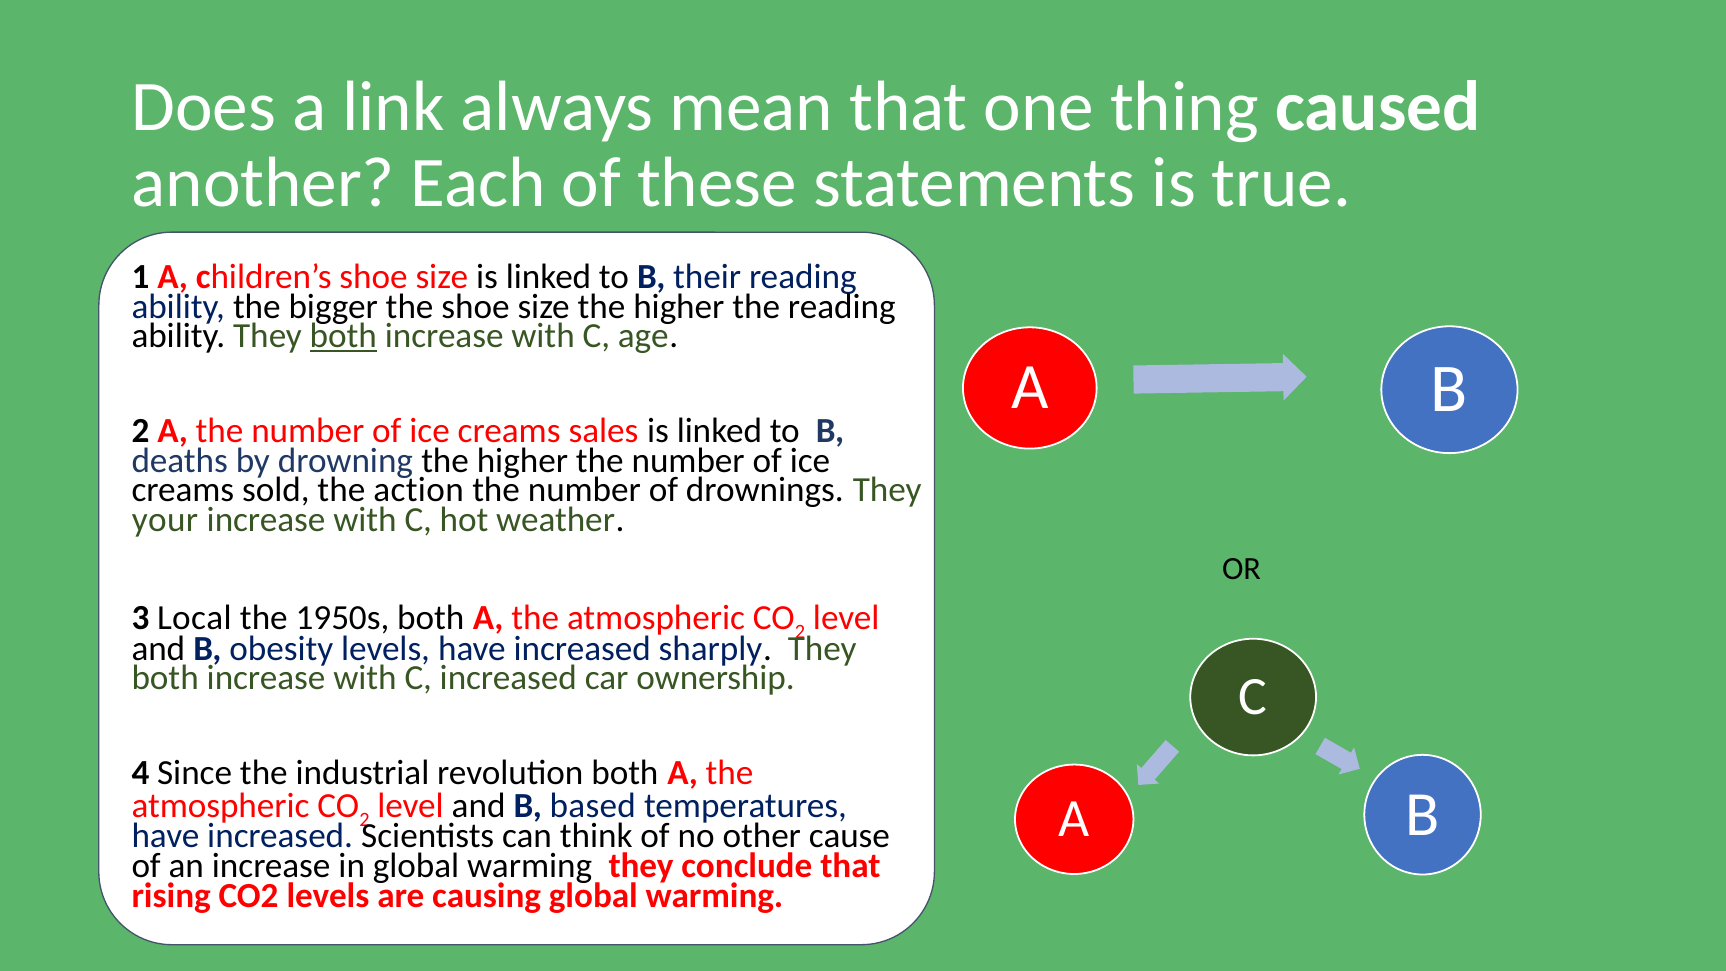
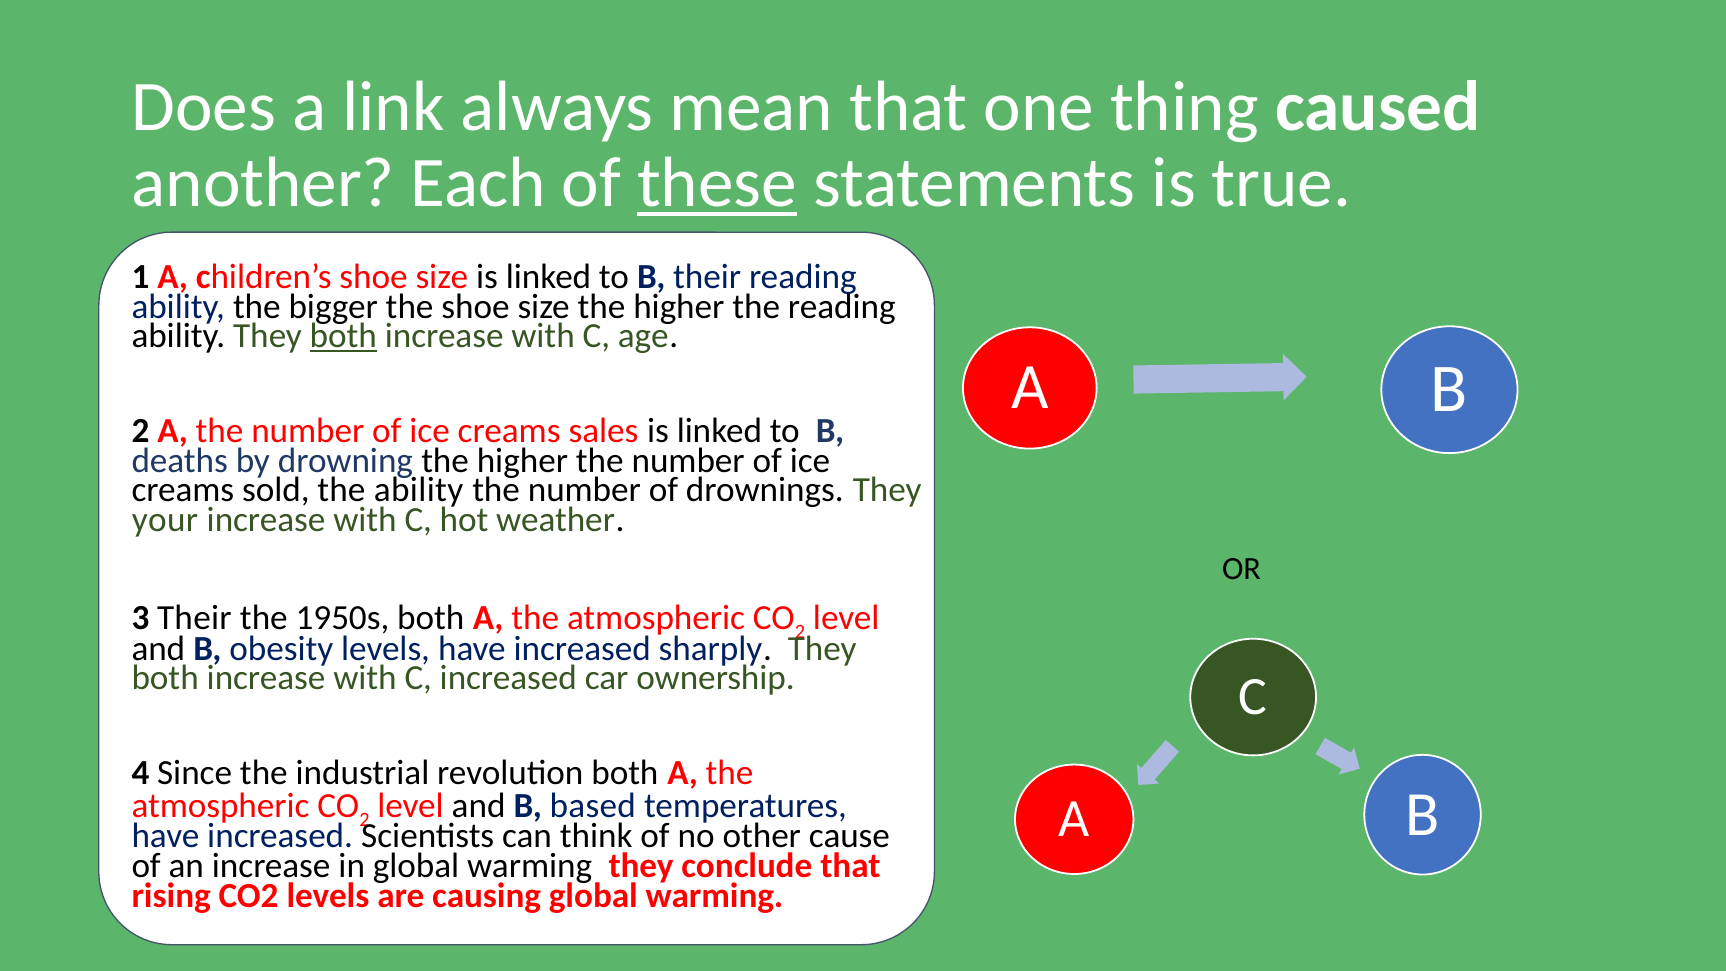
these underline: none -> present (717, 183)
the action: action -> ability (419, 490)
3 Local: Local -> Their (194, 618)
